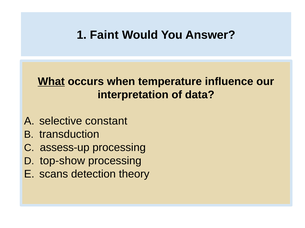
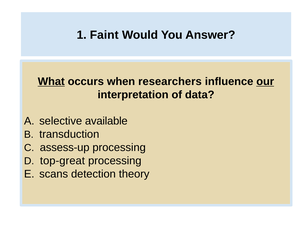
temperature: temperature -> researchers (170, 82)
our underline: none -> present (265, 82)
constant: constant -> available (106, 122)
top-show: top-show -> top-great (62, 161)
